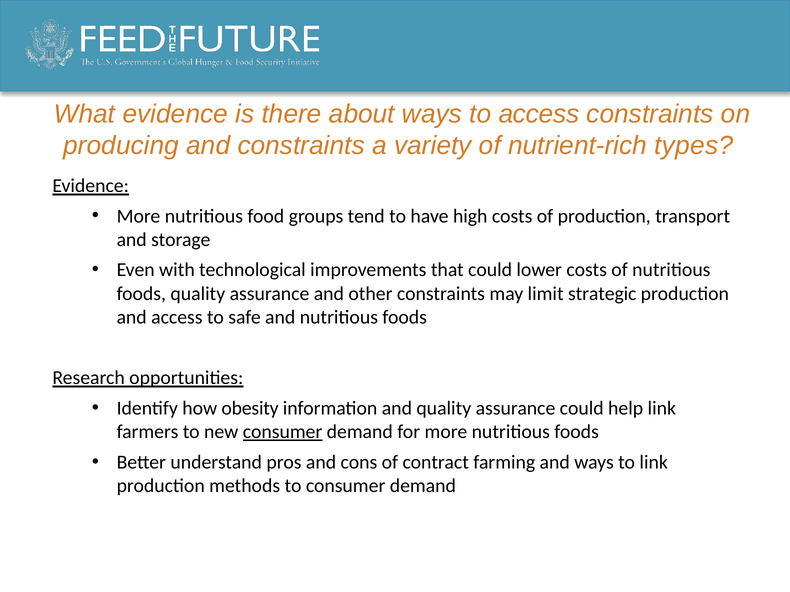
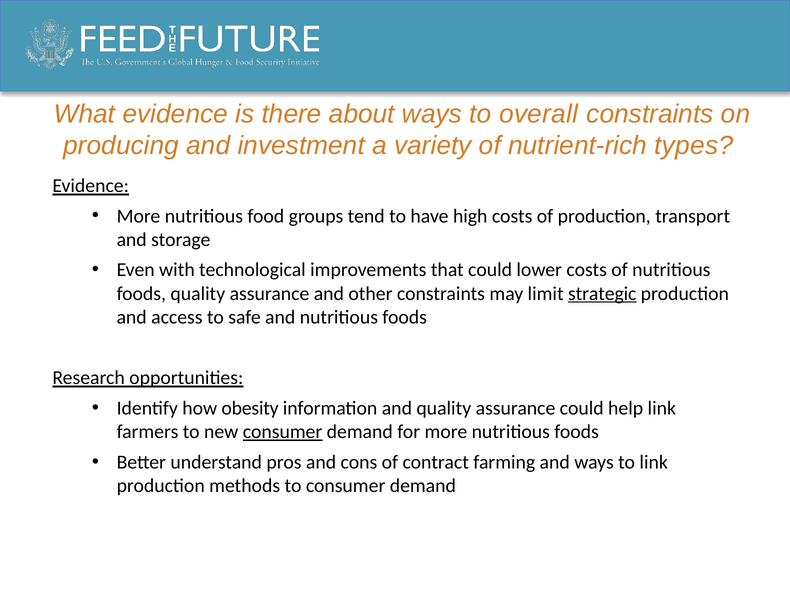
to access: access -> overall (539, 114)
and constraints: constraints -> investment (301, 146)
strategic underline: none -> present (602, 294)
